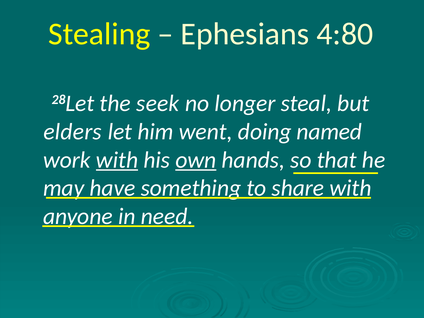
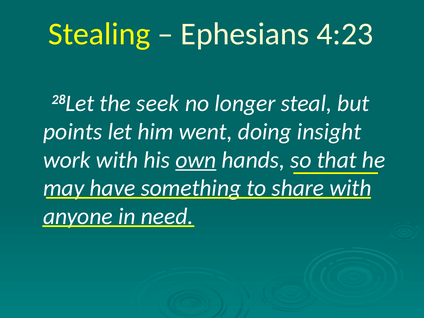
4:80: 4:80 -> 4:23 (345, 34)
elders: elders -> points (73, 132)
named: named -> insight (329, 132)
with underline: present -> none (117, 160)
